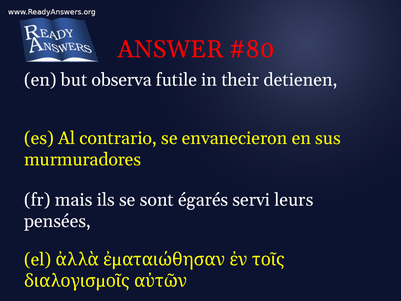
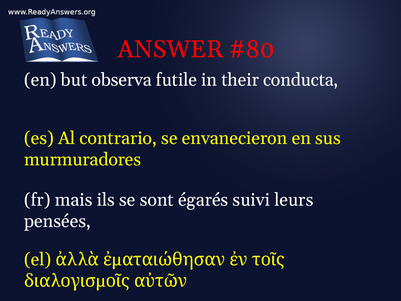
detienen: detienen -> conducta (301, 80)
servi: servi -> suivi (251, 200)
